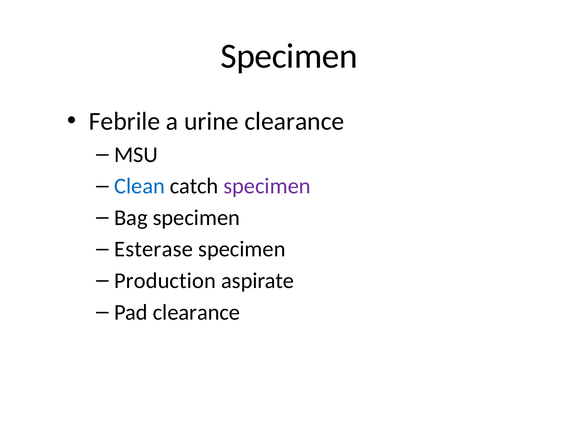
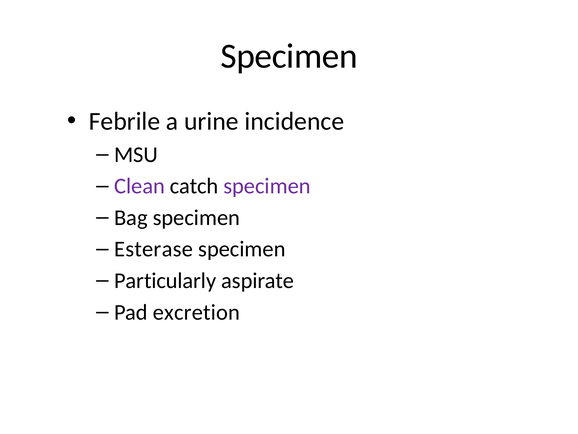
urine clearance: clearance -> incidence (294, 121)
Clean colour: blue -> purple (140, 186)
Production: Production -> Particularly (165, 280)
Pad clearance: clearance -> excretion (196, 312)
